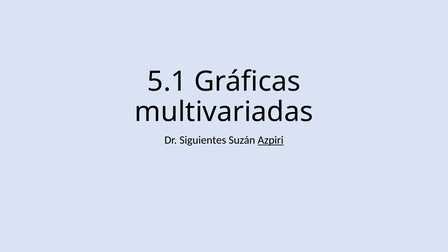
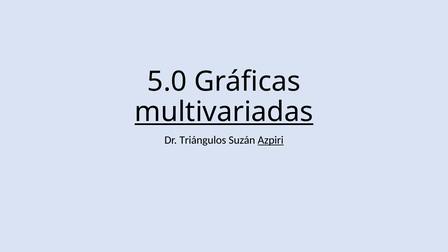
5.1: 5.1 -> 5.0 (167, 82)
multivariadas underline: none -> present (224, 112)
Siguientes: Siguientes -> Triángulos (203, 140)
